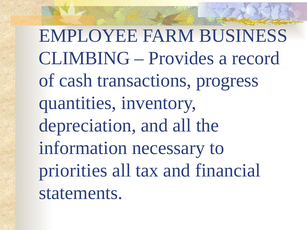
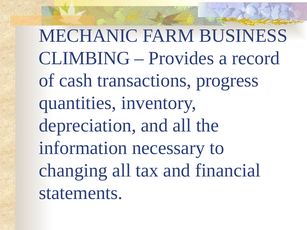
EMPLOYEE: EMPLOYEE -> MECHANIC (88, 36)
priorities: priorities -> changing (73, 171)
